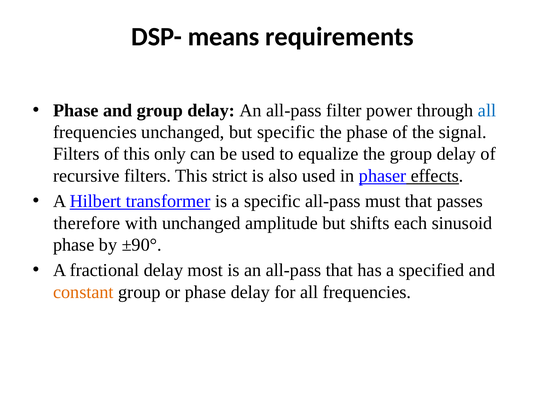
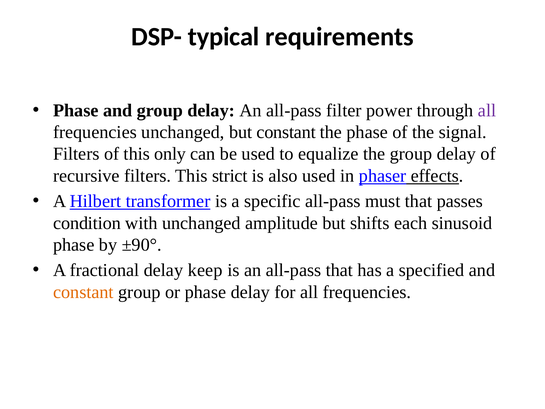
means: means -> typical (224, 37)
all colour: blue -> purple (487, 110)
but specific: specific -> constant (286, 132)
therefore: therefore -> condition (87, 223)
most: most -> keep (205, 270)
